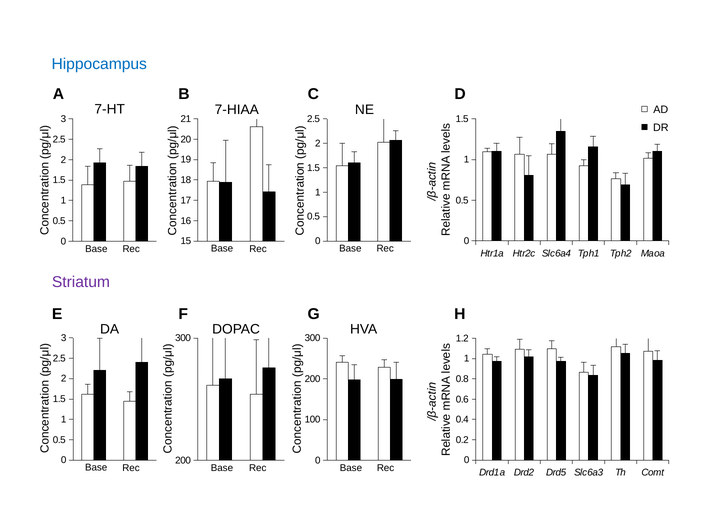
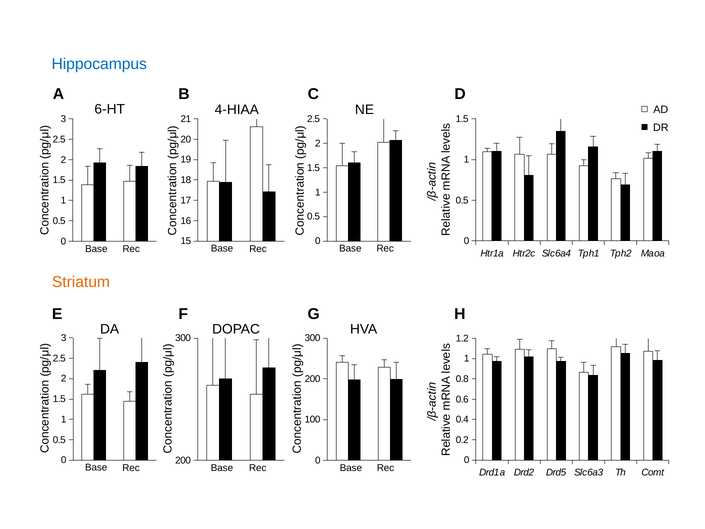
7-HT: 7-HT -> 6-HT (110, 109)
7-HIAA: 7-HIAA -> 4-HIAA (237, 110)
Striatum colour: purple -> orange (81, 282)
